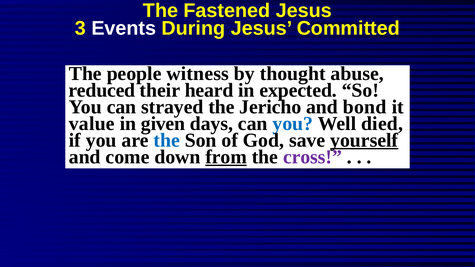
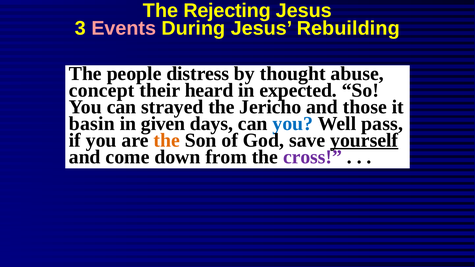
Fastened: Fastened -> Rejecting (227, 11)
Events colour: white -> pink (124, 28)
Committed: Committed -> Rebuilding (348, 28)
witness: witness -> distress (198, 74)
reduced: reduced -> concept (102, 90)
bond: bond -> those (365, 107)
value: value -> basin (92, 124)
died: died -> pass (382, 124)
the colour: blue -> orange (167, 140)
from underline: present -> none (226, 157)
